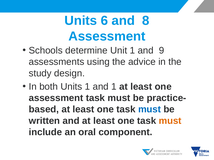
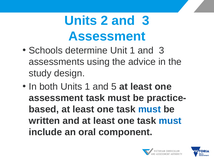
6: 6 -> 2 (104, 21)
8: 8 -> 3 (146, 21)
1 and 9: 9 -> 3 (162, 51)
and 1: 1 -> 5 (114, 87)
must colour: orange -> blue (170, 121)
